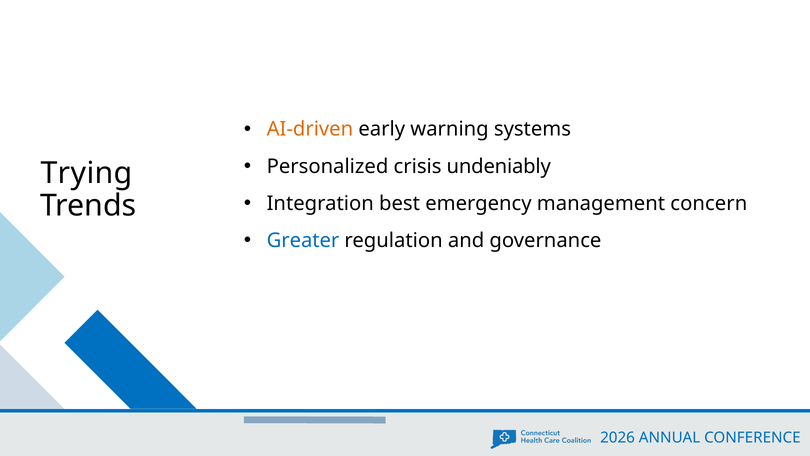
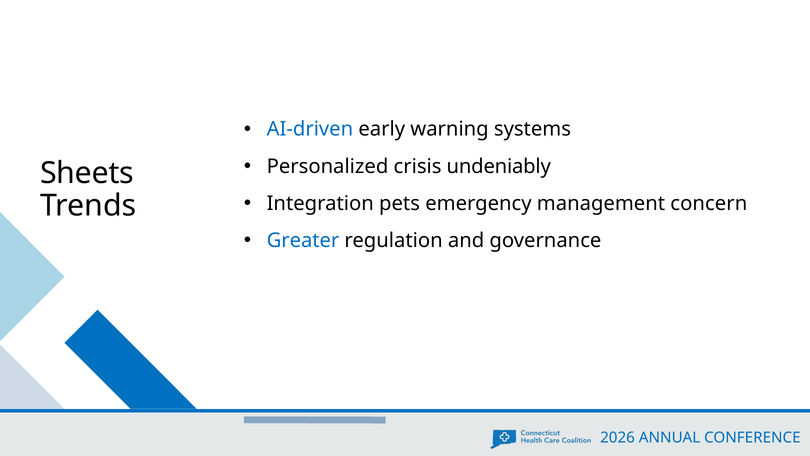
AI-driven colour: orange -> blue (310, 129)
Trying: Trying -> Sheets (87, 173)
best: best -> pets (400, 203)
